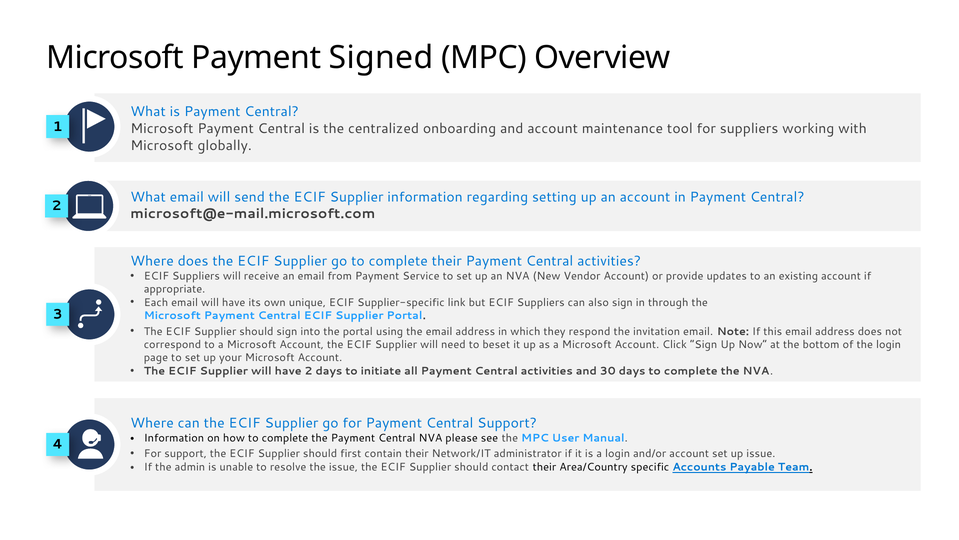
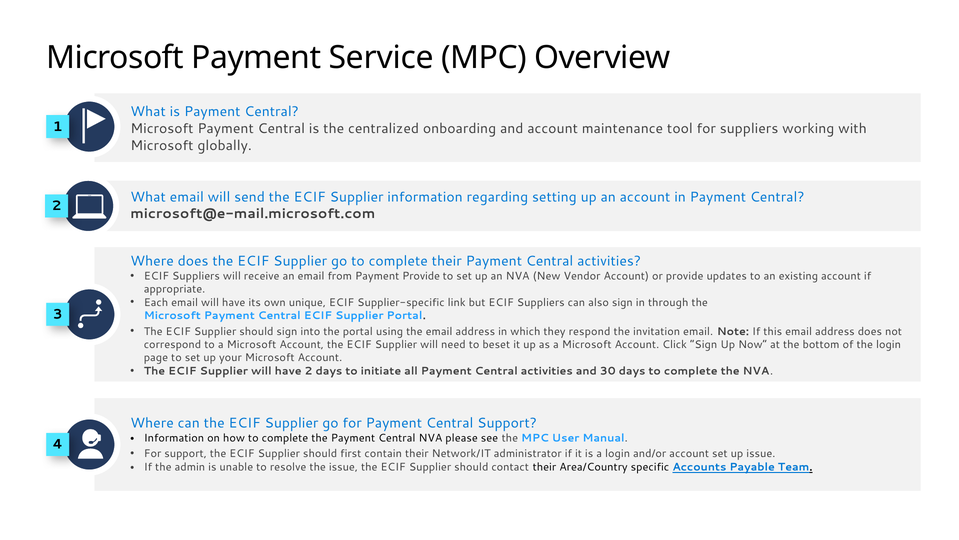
Signed: Signed -> Service (381, 57)
Payment Service: Service -> Provide (421, 276)
